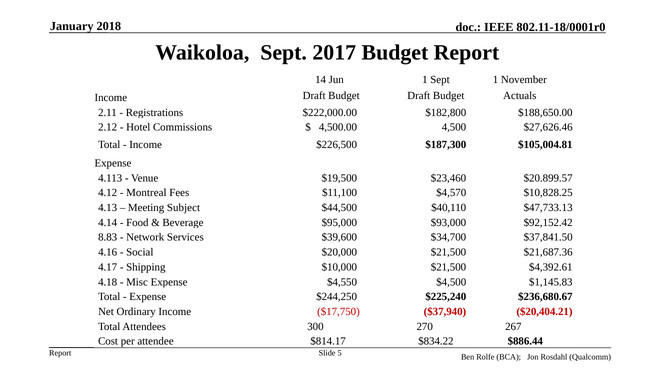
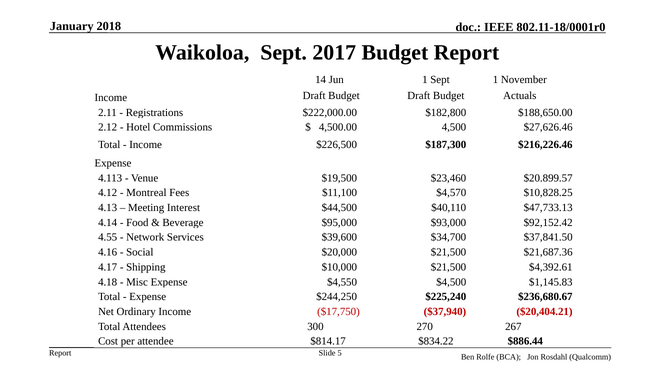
$105,004.81: $105,004.81 -> $216,226.46 (545, 145)
Subject: Subject -> Interest (184, 208)
8.83: 8.83 -> 4.55 (108, 238)
